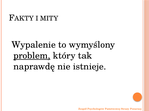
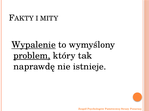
Wypalenie underline: none -> present (34, 45)
